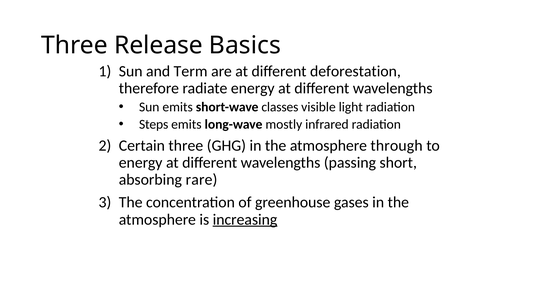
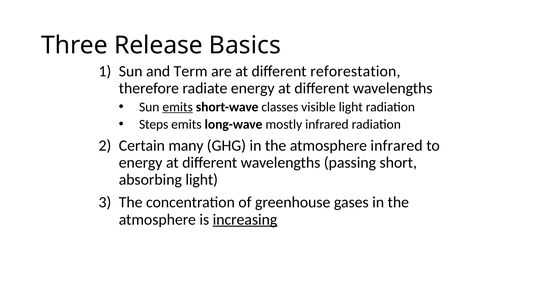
deforestation: deforestation -> reforestation (355, 71)
emits underline: none -> present (178, 107)
Certain three: three -> many (186, 146)
atmosphere through: through -> infrared (397, 146)
absorbing rare: rare -> light (202, 180)
